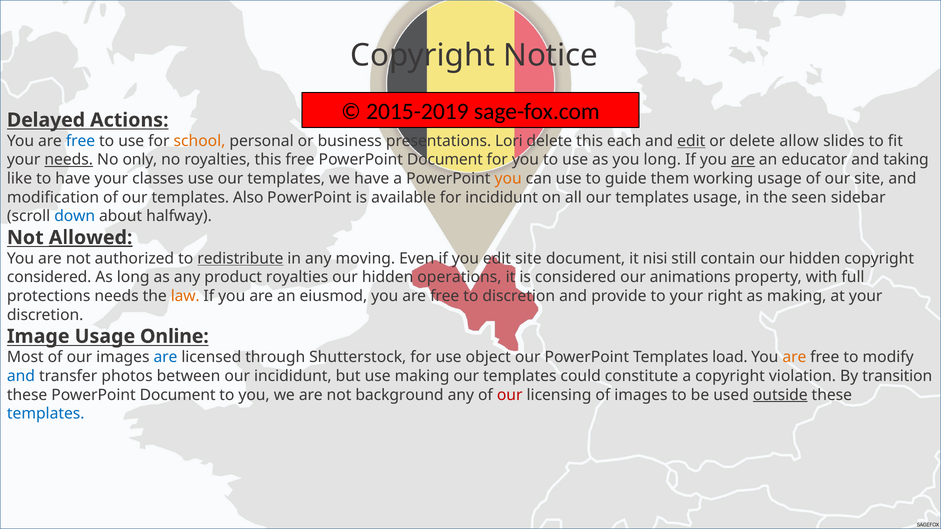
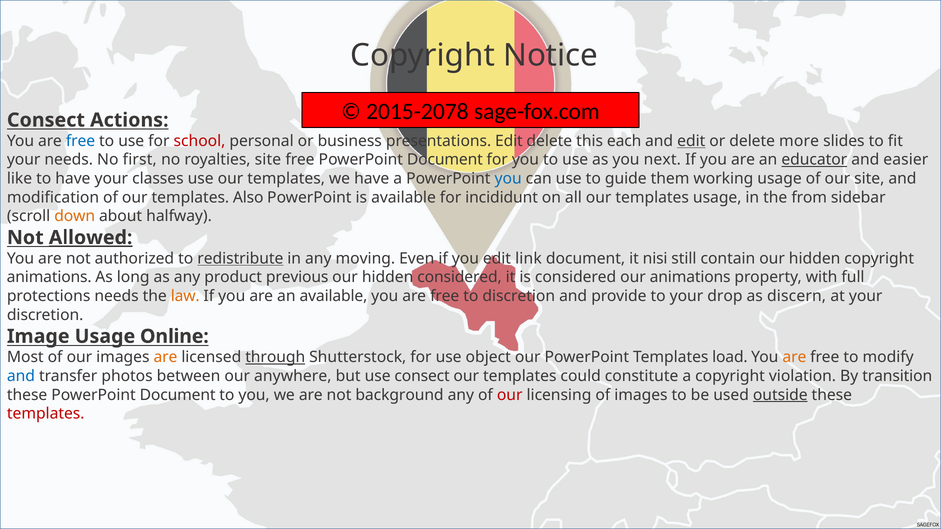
2015-2019: 2015-2019 -> 2015-2078 (417, 112)
Delayed: Delayed -> Consect (46, 120)
school colour: orange -> red (200, 141)
presentations Lori: Lori -> Edit (509, 141)
allow: allow -> more (799, 141)
needs underline: present -> none (69, 160)
only: only -> first (140, 160)
royalties this: this -> site (268, 160)
you long: long -> next (662, 160)
are underline: present -> none (743, 160)
educator underline: none -> present (814, 160)
taking: taking -> easier (906, 160)
you colour: orange -> blue (508, 179)
seen: seen -> from (809, 198)
down colour: blue -> orange (75, 216)
edit site: site -> link (528, 259)
considered: considered -> animations (49, 277)
product royalties: royalties -> previous (297, 277)
hidden operations: operations -> considered (460, 277)
an eiusmod: eiusmod -> available (333, 296)
right: right -> drop (725, 296)
as making: making -> discern (797, 296)
are colour: blue -> orange (165, 357)
through underline: none -> present (275, 357)
our incididunt: incididunt -> anywhere (293, 376)
use making: making -> consect (422, 376)
templates colour: blue -> red (46, 414)
